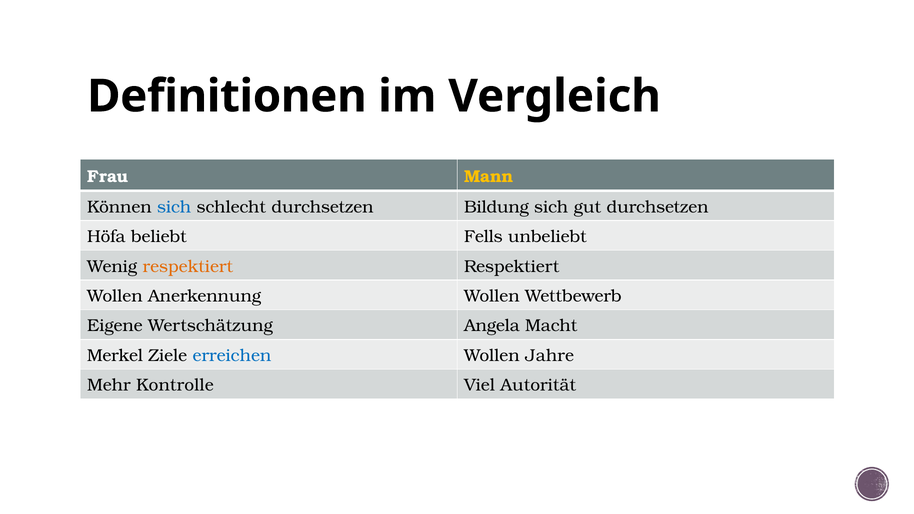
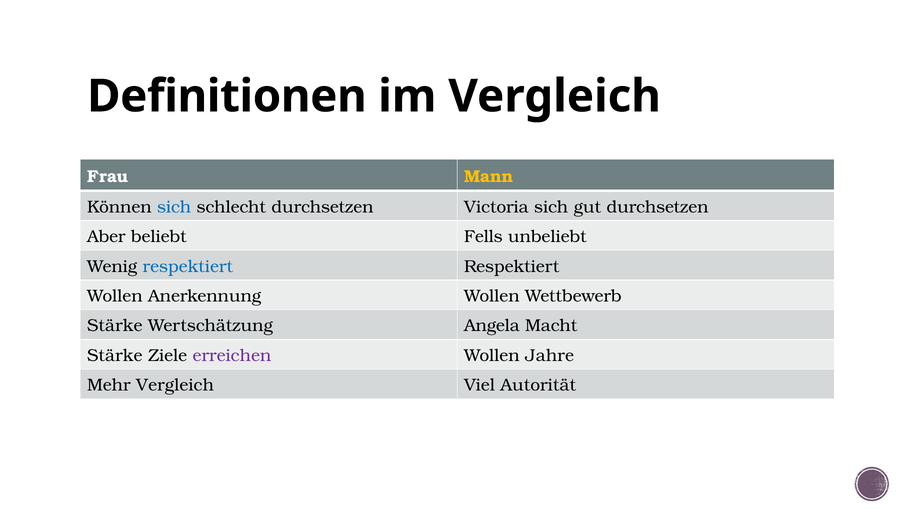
Bildung: Bildung -> Victoria (496, 207)
Höfa: Höfa -> Aber (106, 237)
respektiert colour: orange -> blue (188, 266)
Eigene: Eigene -> Stärke (115, 326)
Merkel: Merkel -> Stärke (115, 356)
erreichen colour: blue -> purple (232, 356)
Mehr Kontrolle: Kontrolle -> Vergleich (175, 385)
